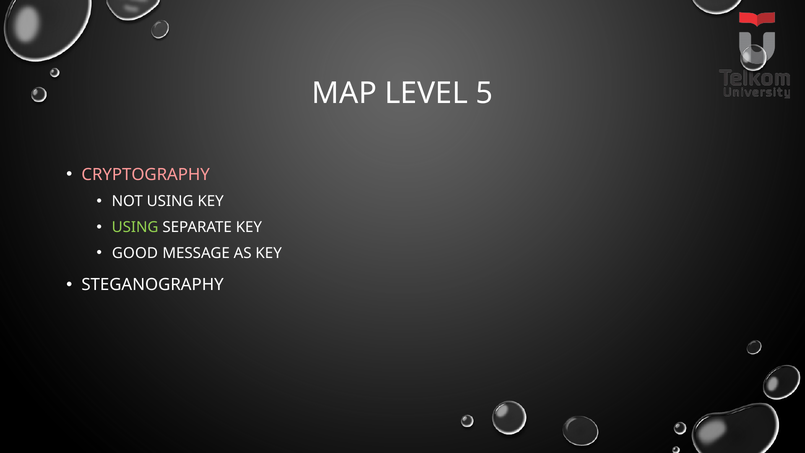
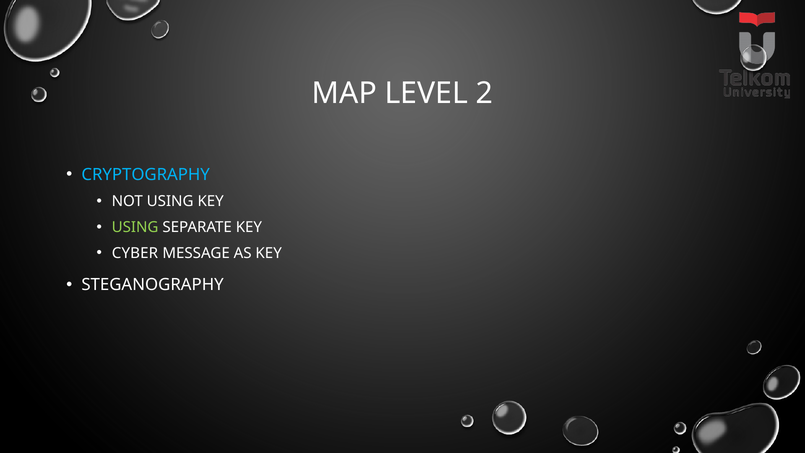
5: 5 -> 2 (484, 93)
CRYPTOGRAPHY colour: pink -> light blue (146, 175)
GOOD: GOOD -> CYBER (135, 253)
